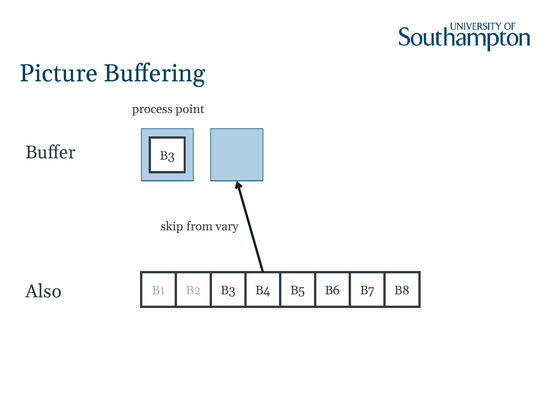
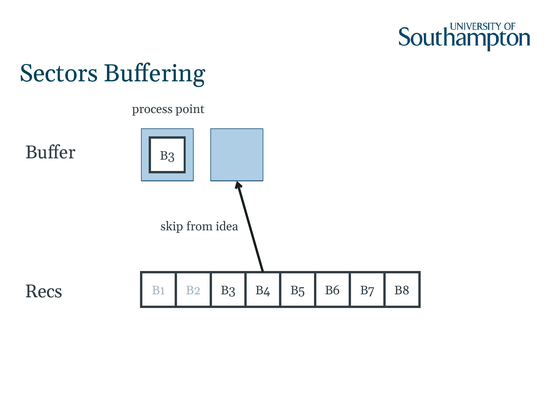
Picture: Picture -> Sectors (59, 74)
vary: vary -> idea (227, 227)
Also: Also -> Recs (44, 292)
